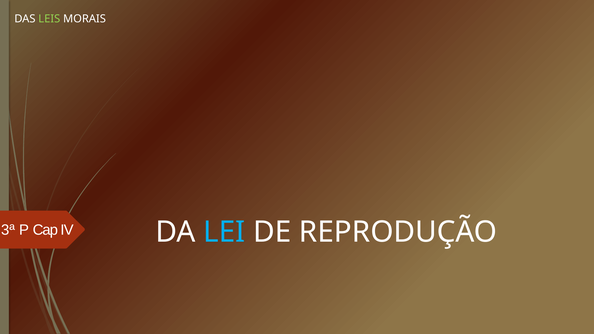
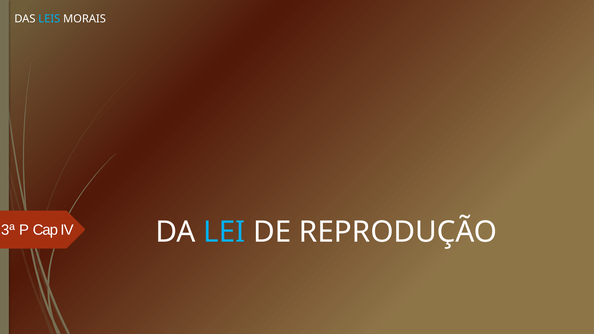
LEIS colour: light green -> light blue (49, 19)
